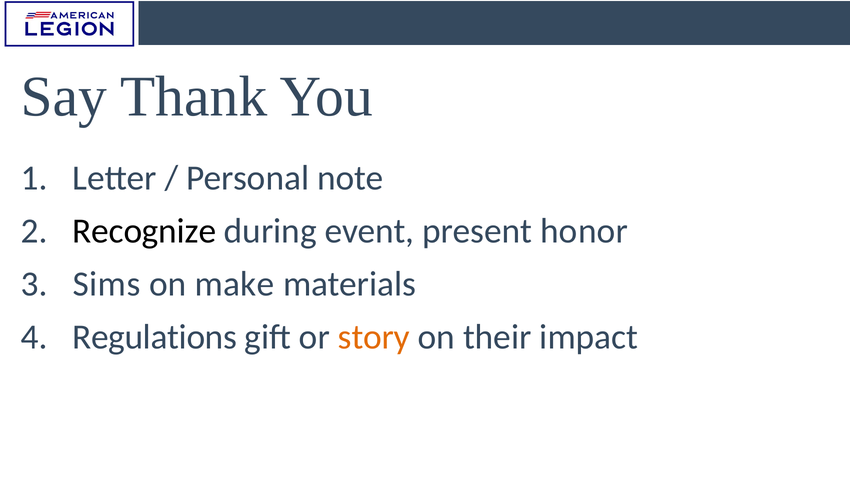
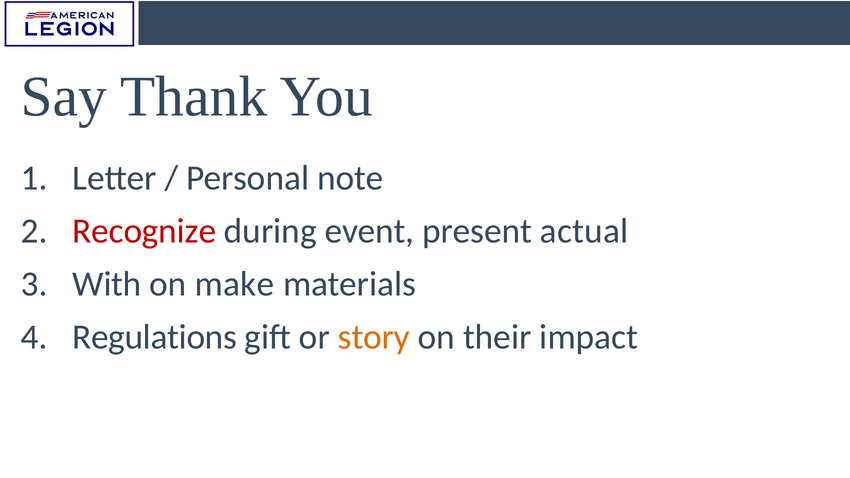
Recognize colour: black -> red (144, 231)
honor: honor -> actual (584, 231)
Sims: Sims -> With (107, 284)
